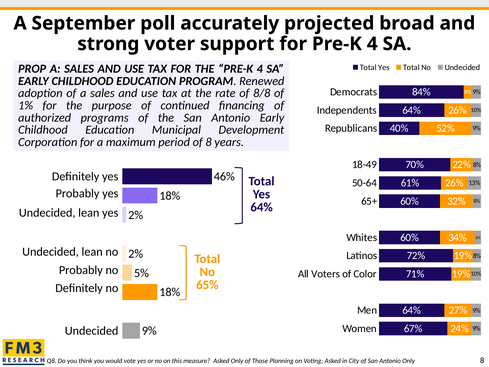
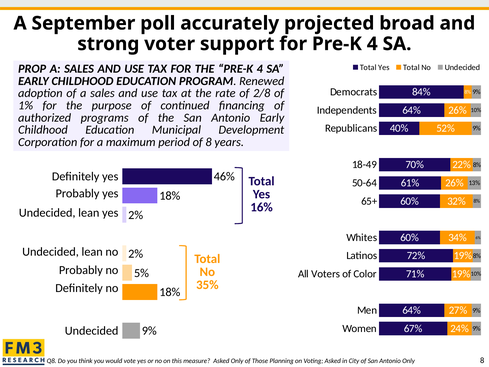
8/8: 8/8 -> 2/8 (262, 93)
64%: 64% -> 16% (262, 207)
65%: 65% -> 35% (207, 285)
